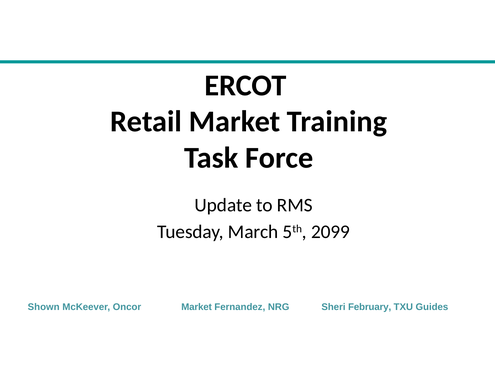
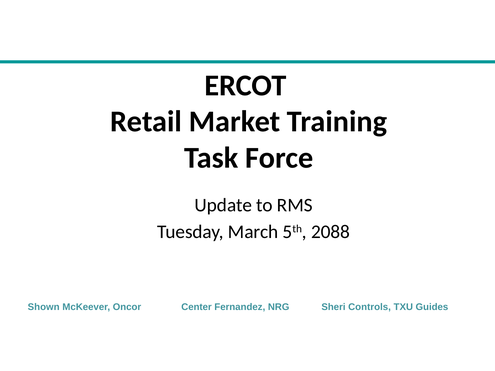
2099: 2099 -> 2088 (331, 232)
Oncor Market: Market -> Center (197, 307)
February: February -> Controls (370, 307)
